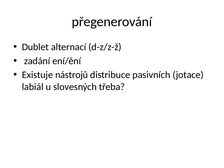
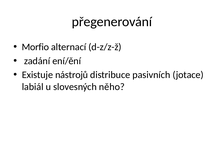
Dublet: Dublet -> Morfio (35, 47)
třeba: třeba -> něho (112, 87)
